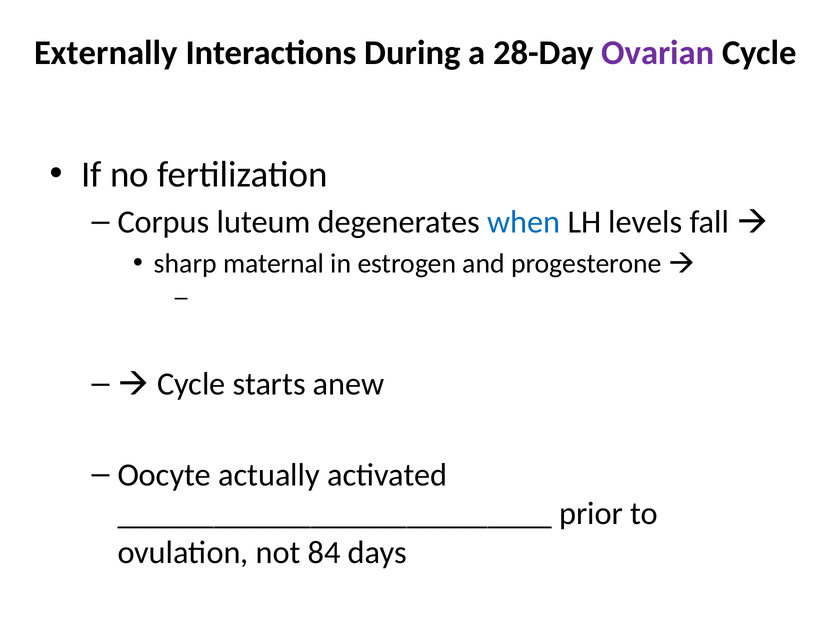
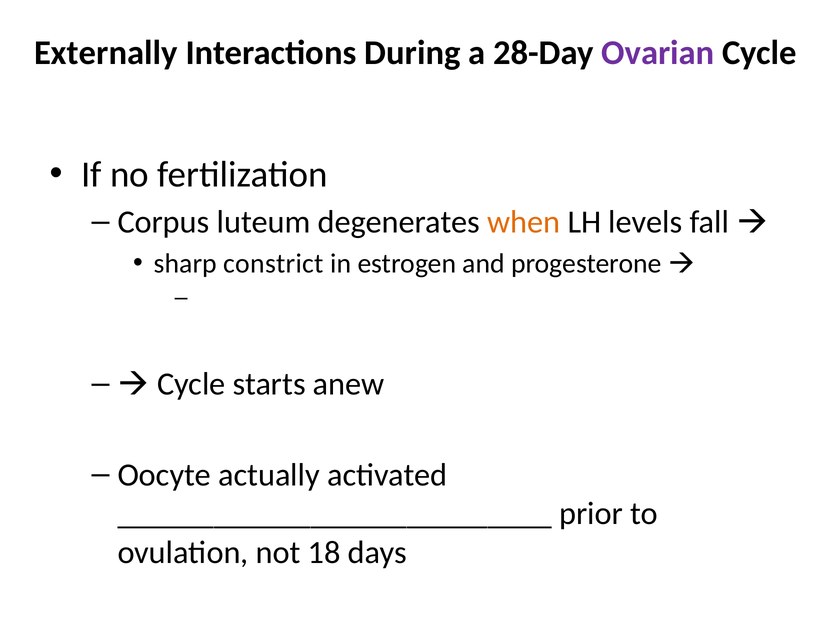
when colour: blue -> orange (524, 222)
maternal: maternal -> constrict (273, 264)
84: 84 -> 18 (324, 553)
